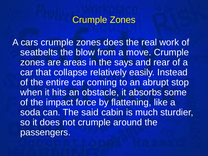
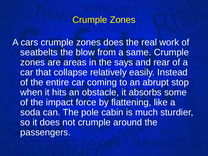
move: move -> same (139, 52)
said: said -> pole (90, 112)
